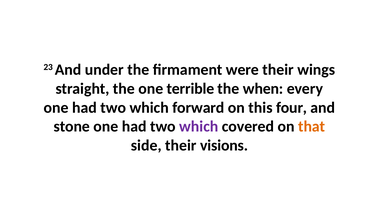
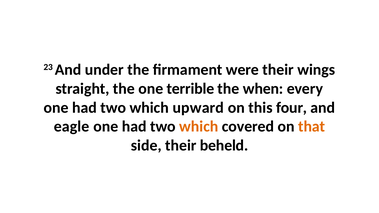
forward: forward -> upward (198, 108)
stone: stone -> eagle (72, 127)
which colour: purple -> orange (199, 127)
visions: visions -> beheld (224, 146)
